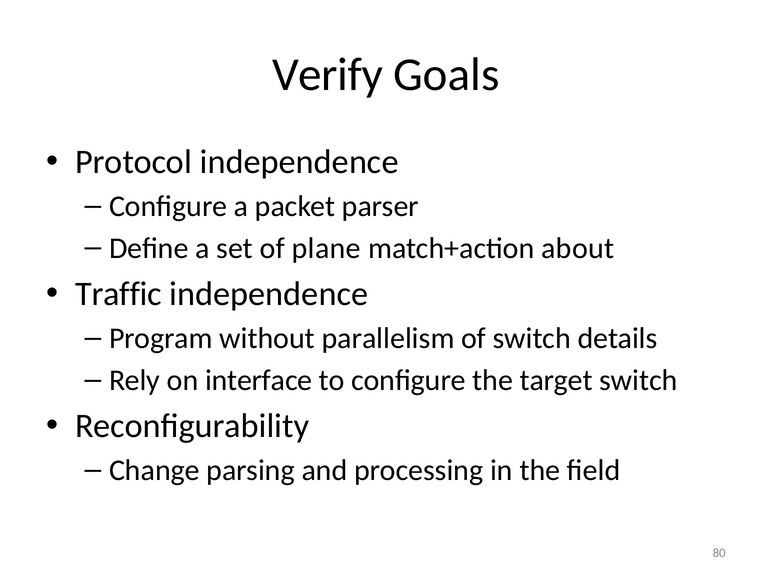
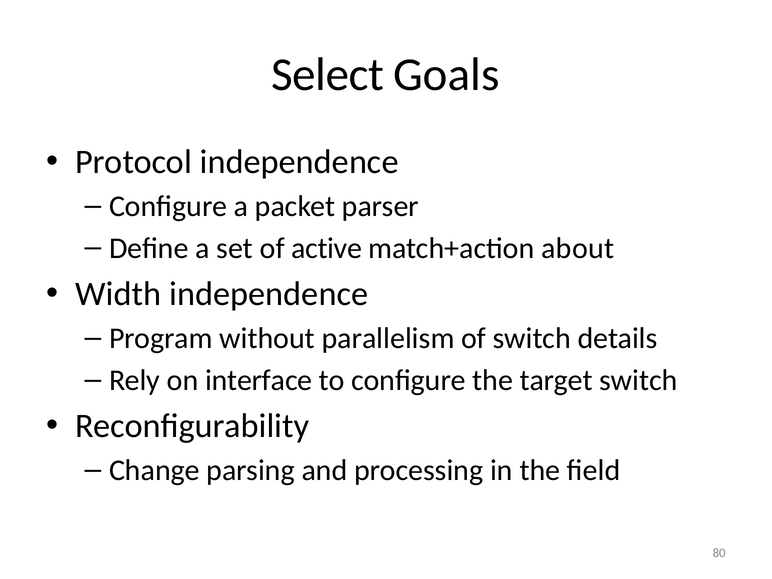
Verify: Verify -> Select (328, 75)
plane: plane -> active (327, 248)
Traffic: Traffic -> Width (118, 294)
